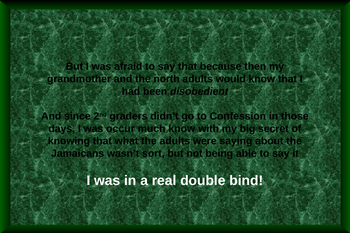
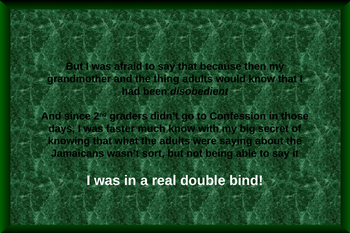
north: north -> thing (166, 79)
occur: occur -> faster (120, 129)
